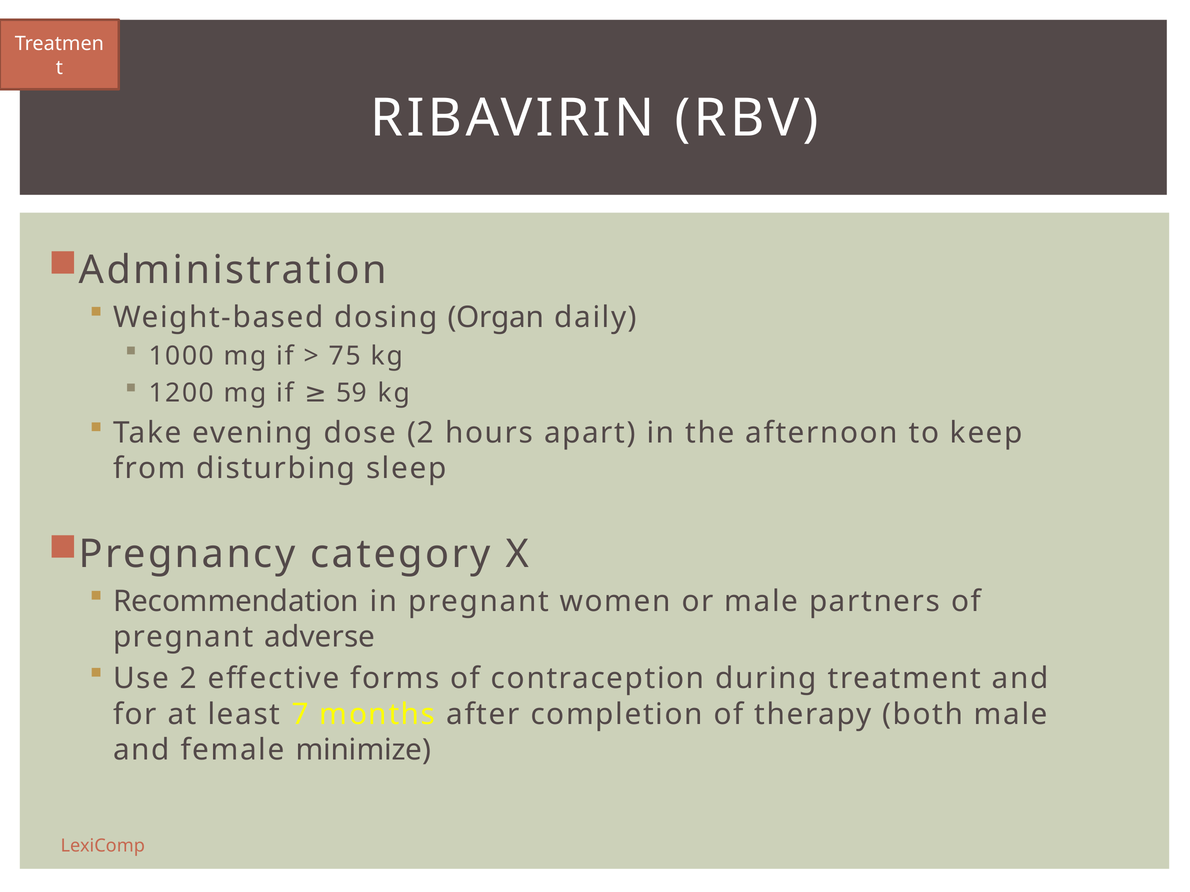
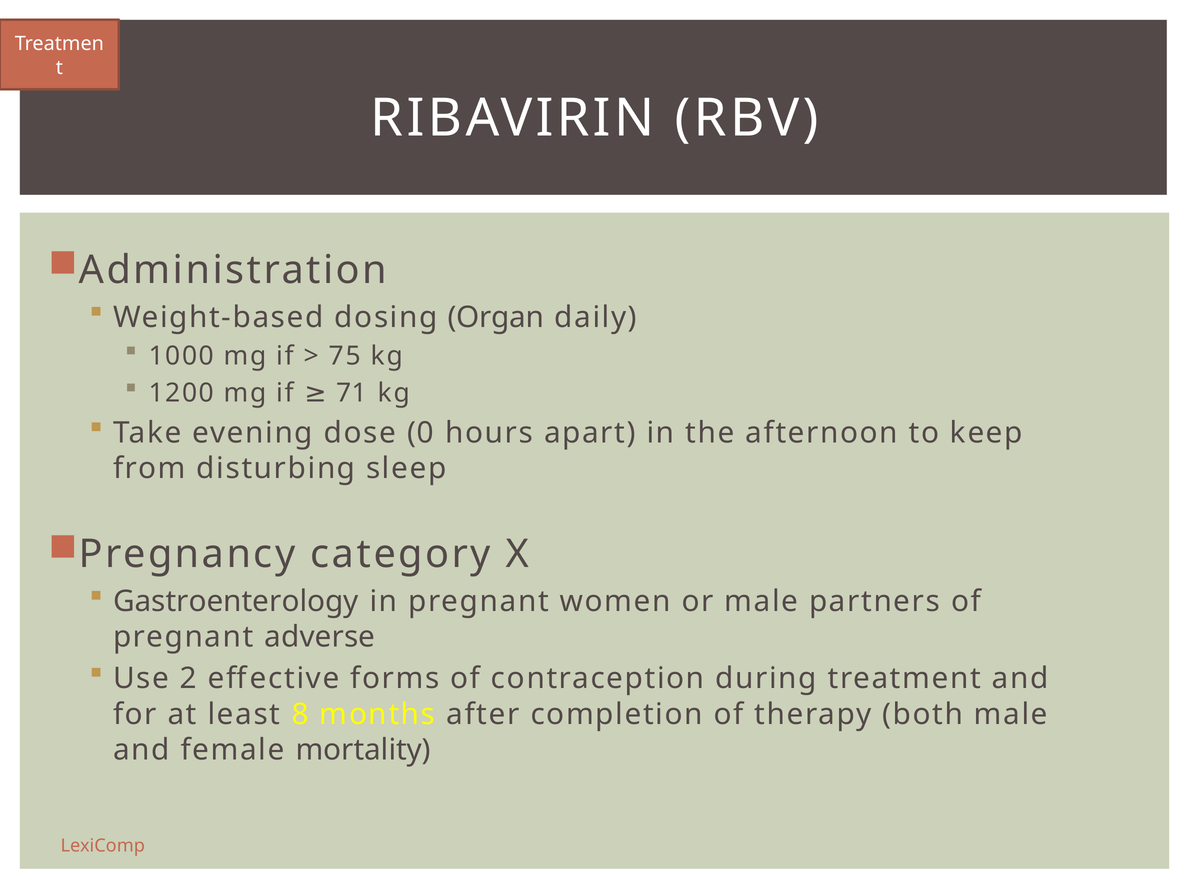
59: 59 -> 71 (352, 393)
dose 2: 2 -> 0 (420, 433)
Recommendation: Recommendation -> Gastroenterology (236, 602)
7: 7 -> 8 (300, 715)
minimize: minimize -> mortality (363, 750)
